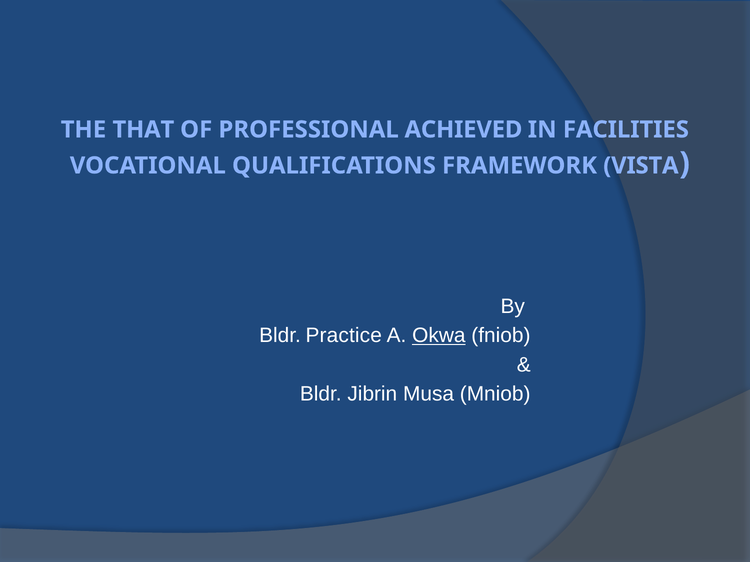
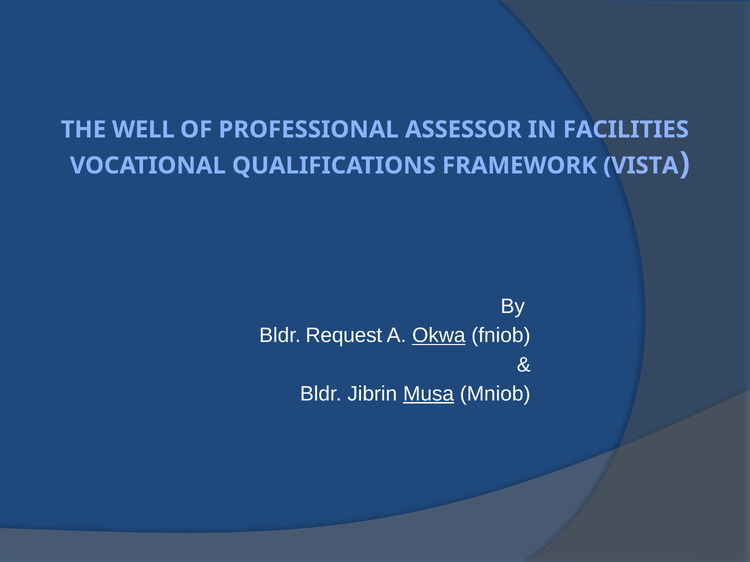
THAT: THAT -> WELL (143, 130)
ACHIEVED: ACHIEVED -> ASSESSOR (463, 130)
Practice: Practice -> Request (344, 336)
Musa underline: none -> present (429, 394)
